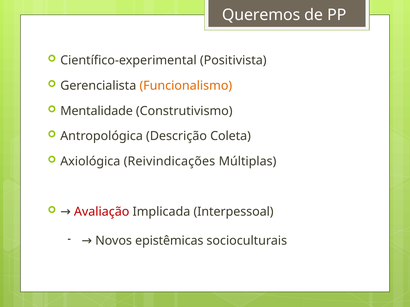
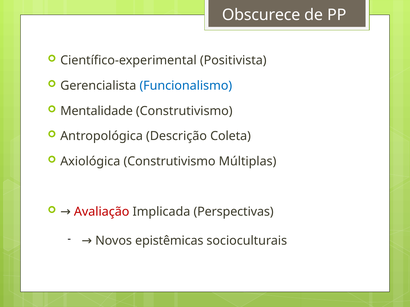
Queremos: Queremos -> Obscurece (261, 15)
Funcionalismo colour: orange -> blue (186, 86)
Axiológica Reivindicações: Reivindicações -> Construtivismo (170, 162)
Interpessoal: Interpessoal -> Perspectivas (234, 212)
